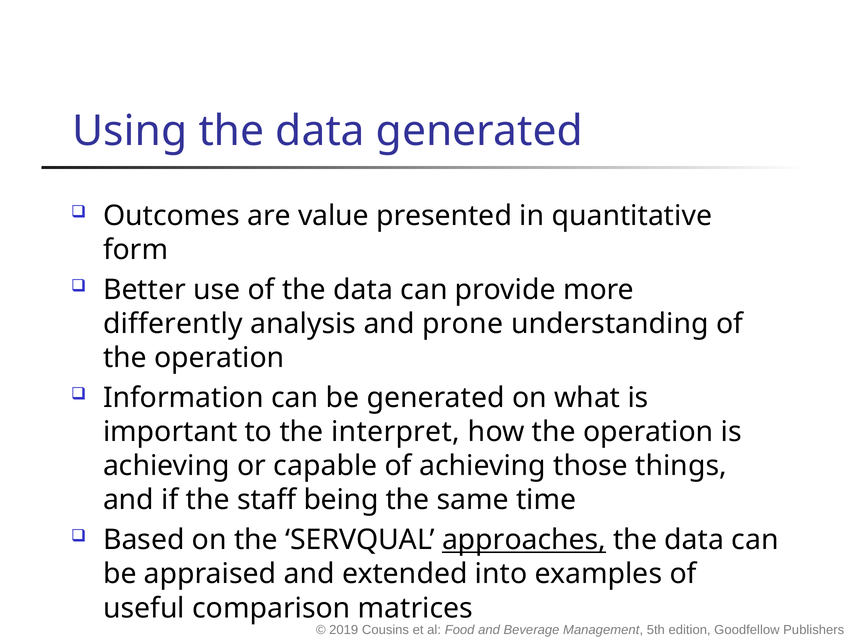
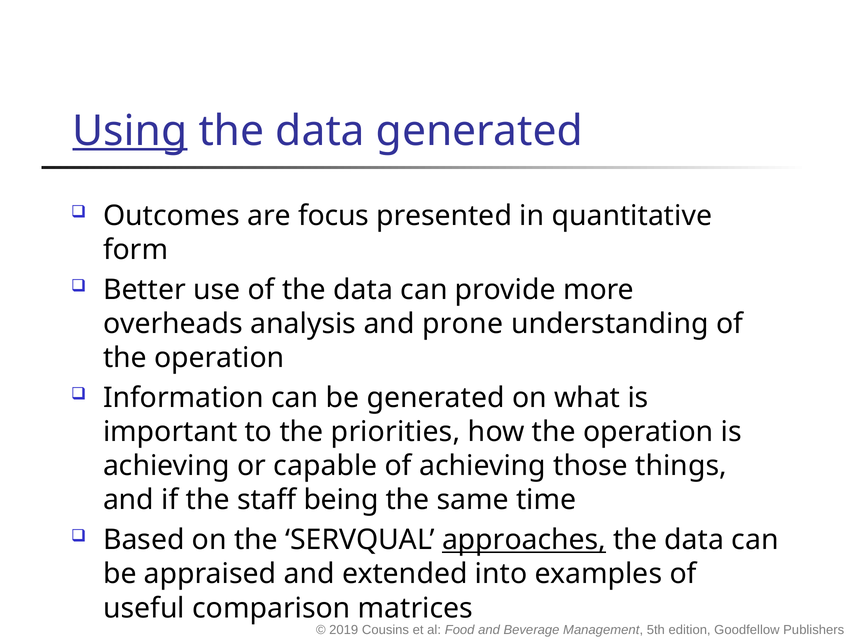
Using underline: none -> present (130, 131)
value: value -> focus (334, 216)
differently: differently -> overheads (173, 324)
interpret: interpret -> priorities (396, 432)
